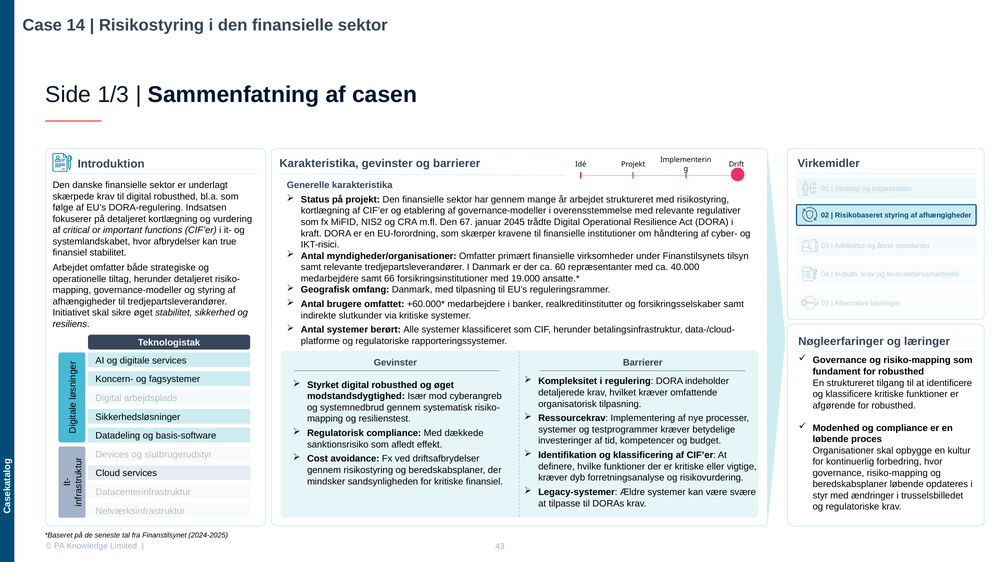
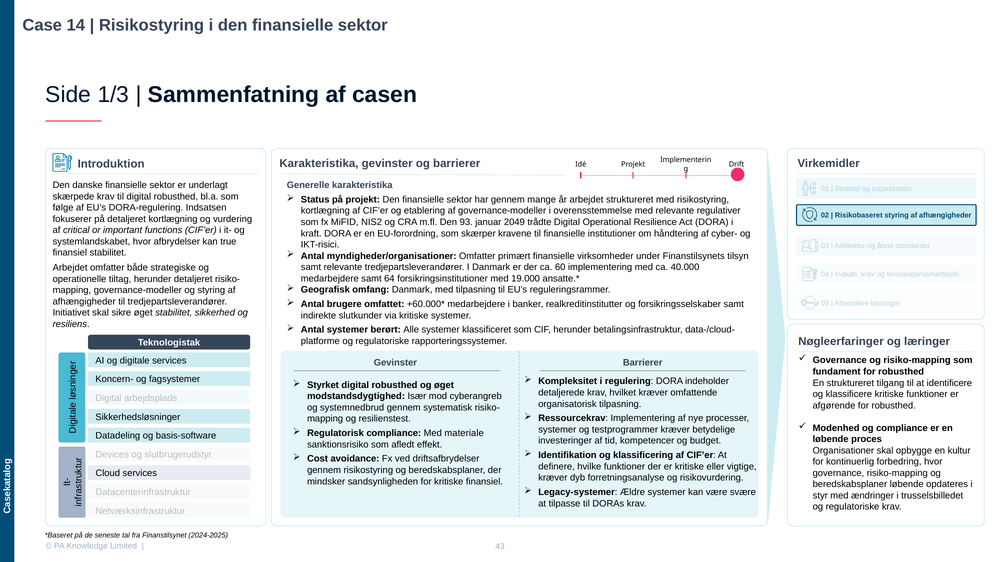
67: 67 -> 93 (466, 222)
2045: 2045 -> 2049 (514, 222)
60 repræsentanter: repræsentanter -> implementering (600, 267)
66: 66 -> 64 (389, 279)
dækkede: dækkede -> materiale (464, 434)
